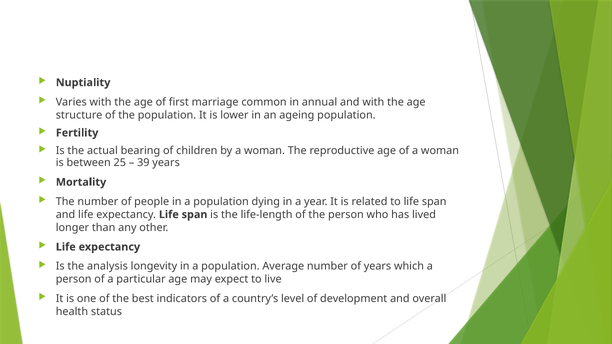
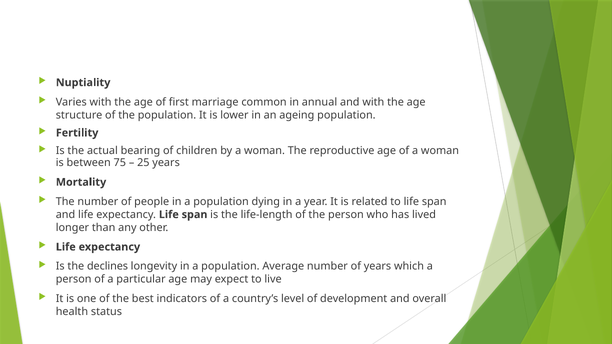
25: 25 -> 75 (120, 163)
39: 39 -> 25 (143, 163)
analysis: analysis -> declines (108, 266)
